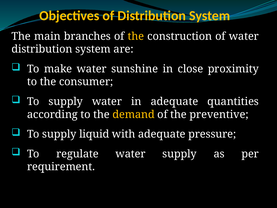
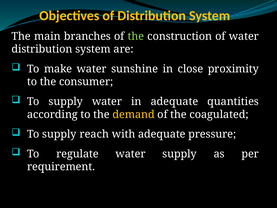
the colour: yellow -> light green (136, 36)
preventive: preventive -> coagulated (219, 114)
liquid: liquid -> reach (94, 134)
